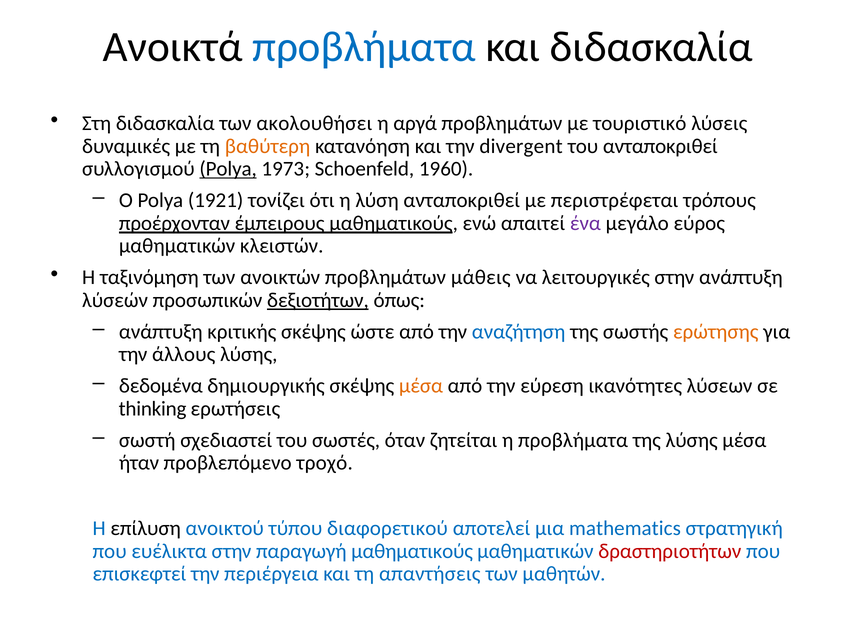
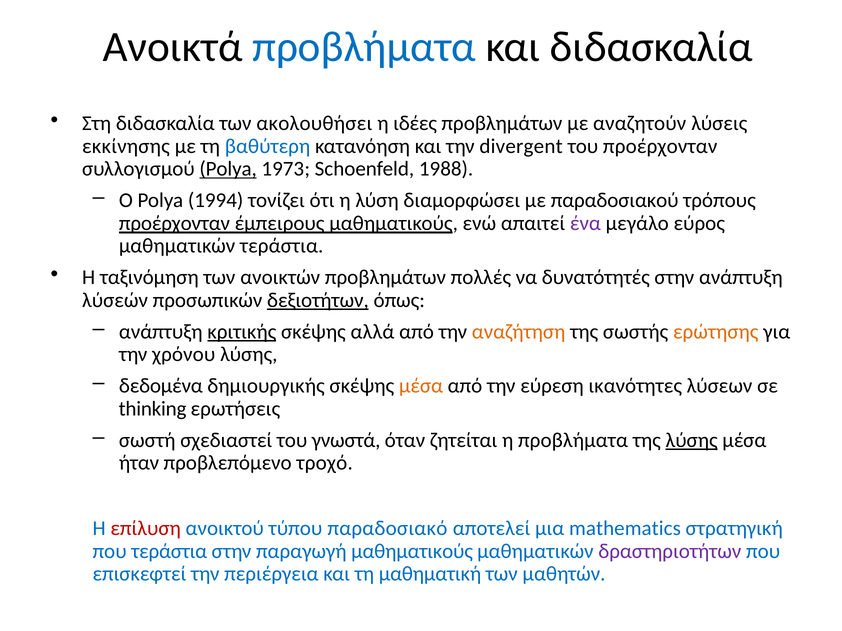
αργά: αργά -> ιδέες (415, 124)
τουριστικό: τουριστικό -> αναζητούν (640, 124)
δυναμικές: δυναμικές -> εκκίνησης (126, 146)
βαθύτερη colour: orange -> blue (268, 146)
του ανταποκριθεί: ανταποκριθεί -> προέρχονταν (660, 146)
1960: 1960 -> 1988 (446, 169)
1921: 1921 -> 1994 (216, 201)
λύση ανταποκριθεί: ανταποκριθεί -> διαμορφώσει (462, 201)
περιστρέφεται: περιστρέφεται -> παραδοσιακού (615, 201)
μαθηματικών κλειστών: κλειστών -> τεράστια (282, 246)
μάθεις: μάθεις -> πολλές (481, 278)
λειτουργικές: λειτουργικές -> δυνατότητές (596, 278)
κριτικής underline: none -> present (242, 332)
ώστε: ώστε -> αλλά (372, 332)
αναζήτηση colour: blue -> orange (519, 332)
άλλους: άλλους -> χρόνου (184, 355)
σωστές: σωστές -> γνωστά (346, 441)
λύσης underline: none -> present (692, 441)
επίλυση colour: black -> red (146, 529)
διαφορετικού: διαφορετικού -> παραδοσιακό (387, 529)
που ευέλικτα: ευέλικτα -> τεράστια (169, 552)
δραστηριοτήτων colour: red -> purple (670, 552)
απαντήσεις: απαντήσεις -> μαθηματική (430, 574)
